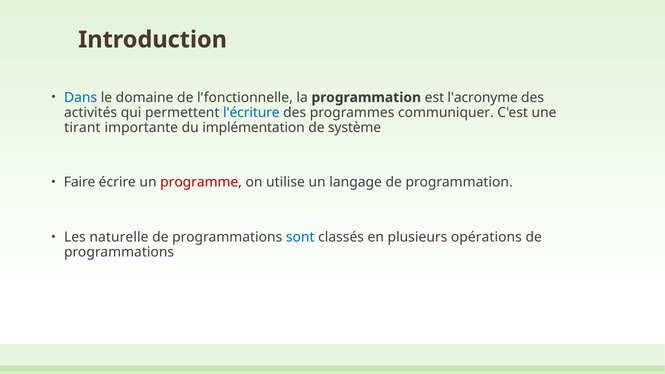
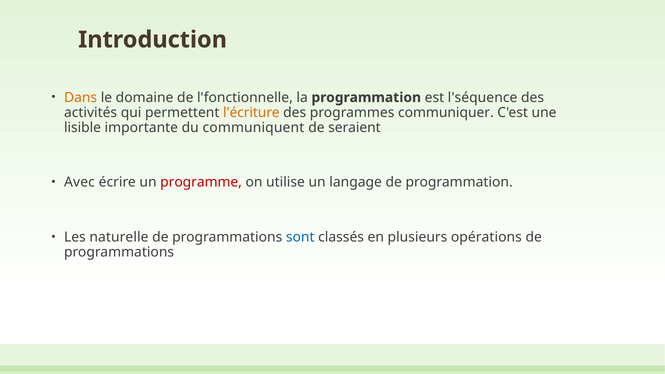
Dans colour: blue -> orange (81, 98)
l'acronyme: l'acronyme -> l'séquence (483, 98)
l'écriture colour: blue -> orange (251, 113)
tirant: tirant -> lisible (83, 127)
implémentation: implémentation -> communiquent (253, 127)
système: système -> seraient (354, 127)
Faire: Faire -> Avec (80, 182)
